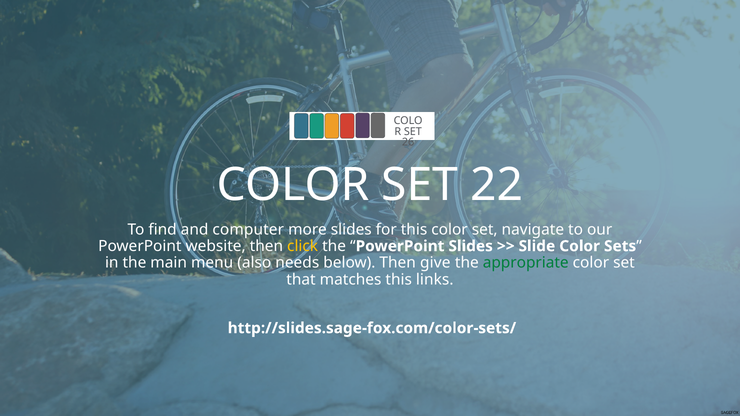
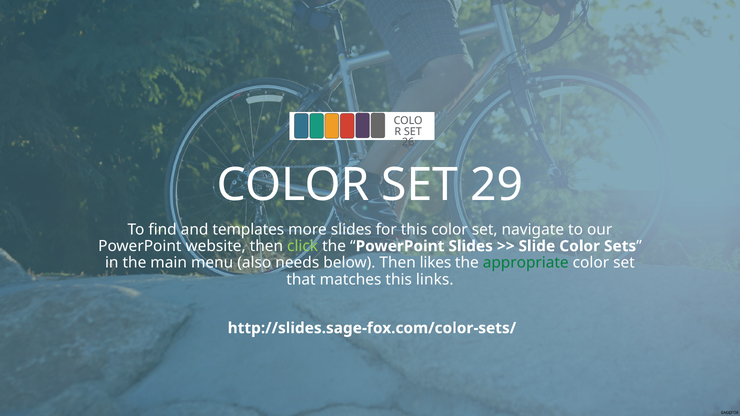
22: 22 -> 29 (497, 185)
computer: computer -> templates (248, 230)
click colour: yellow -> light green (303, 246)
give: give -> likes (435, 263)
